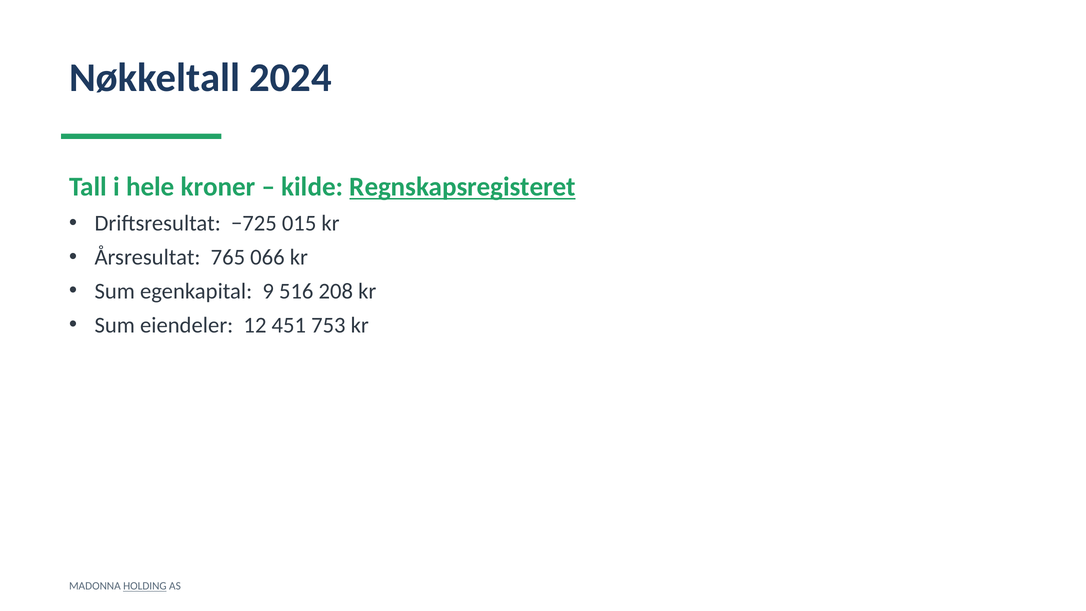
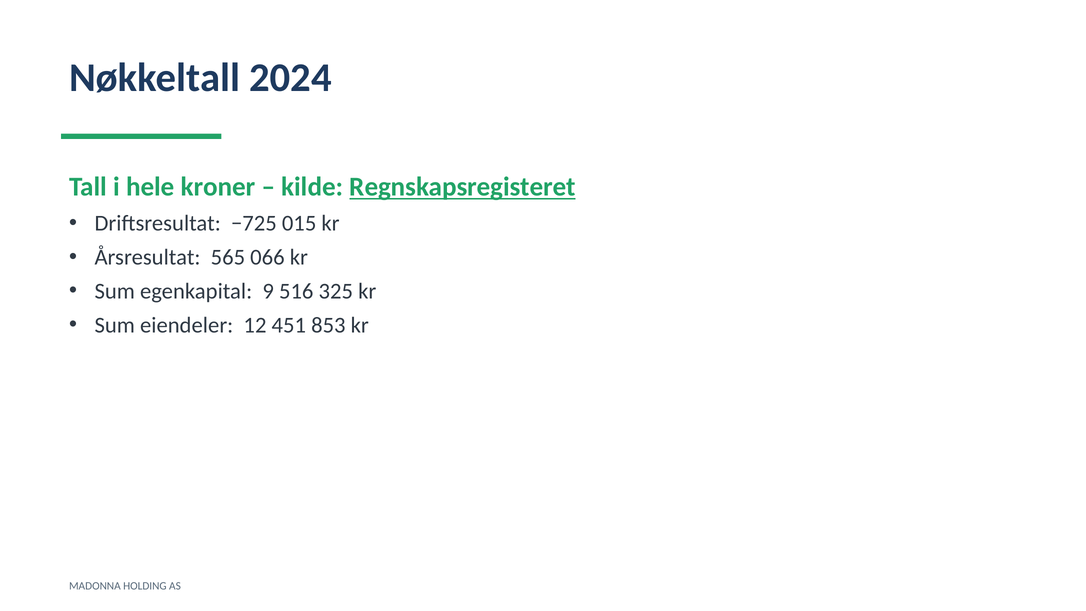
765: 765 -> 565 (228, 257)
208: 208 -> 325 (336, 291)
753: 753 -> 853 (328, 325)
HOLDING underline: present -> none (145, 586)
